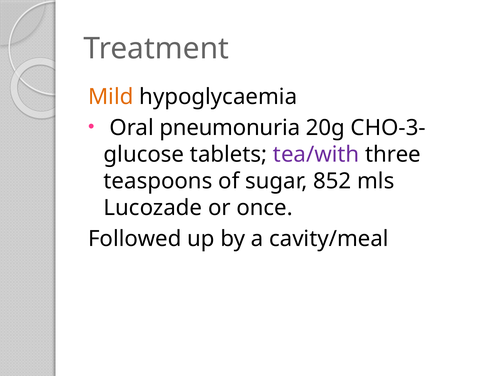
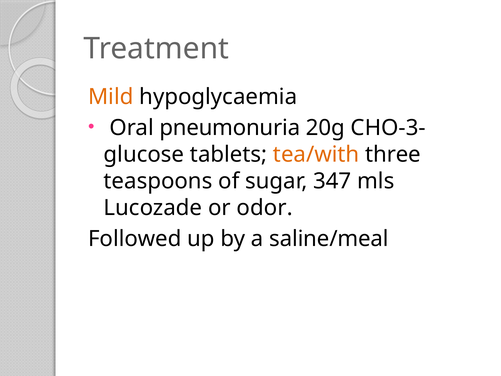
tea/with colour: purple -> orange (316, 154)
852: 852 -> 347 (332, 181)
once: once -> odor (265, 208)
cavity/meal: cavity/meal -> saline/meal (329, 239)
